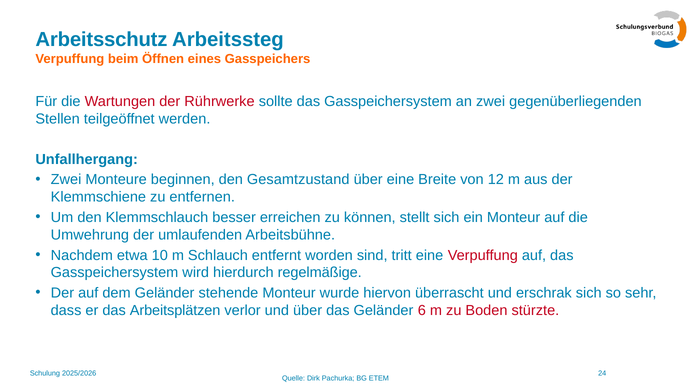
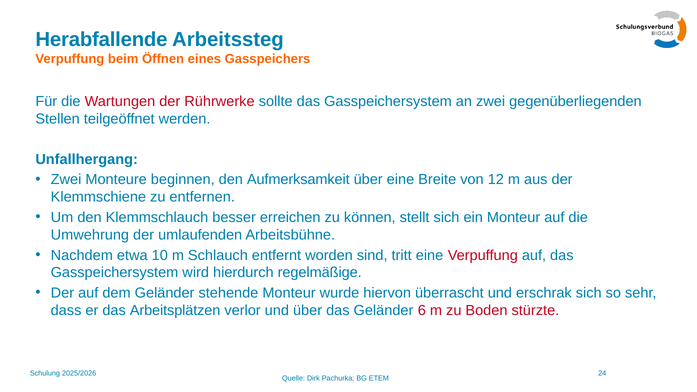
Arbeitsschutz: Arbeitsschutz -> Herabfallende (101, 39)
Gesamtzustand: Gesamtzustand -> Aufmerksamkeit (298, 180)
